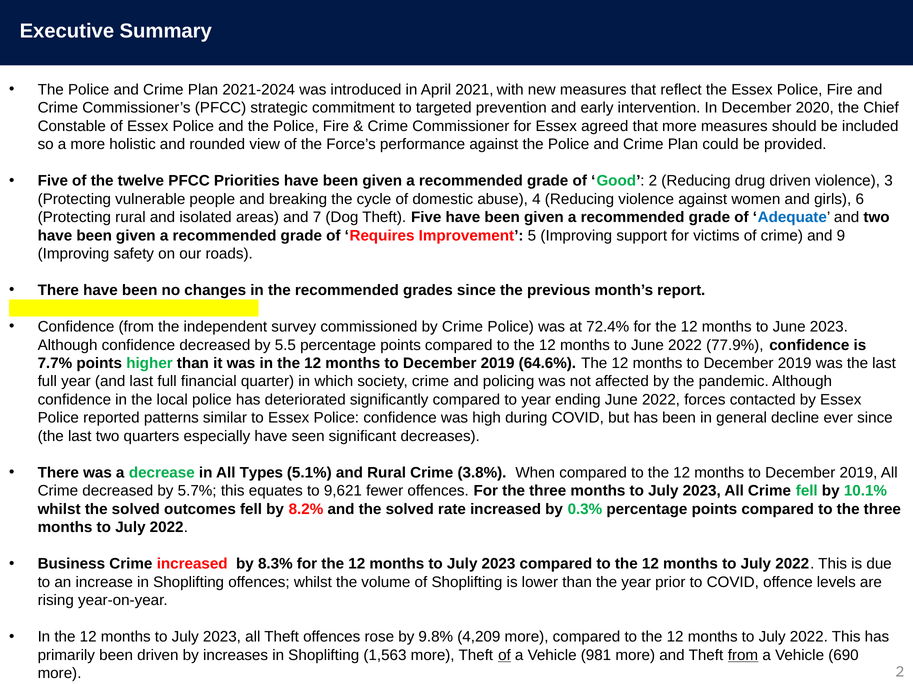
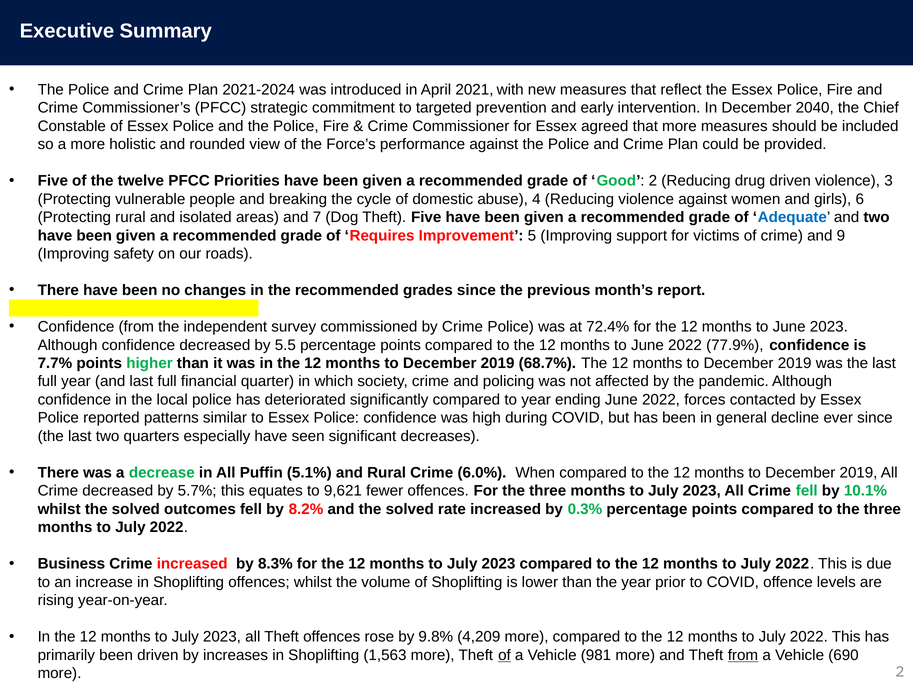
2020: 2020 -> 2040 (815, 108)
64.6%: 64.6% -> 68.7% (547, 364)
Types: Types -> Puffin (261, 473)
3.8%: 3.8% -> 6.0% (482, 473)
